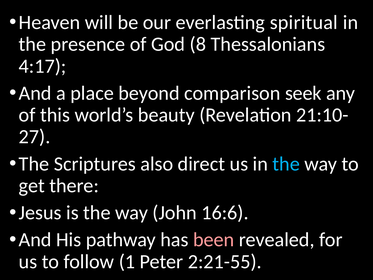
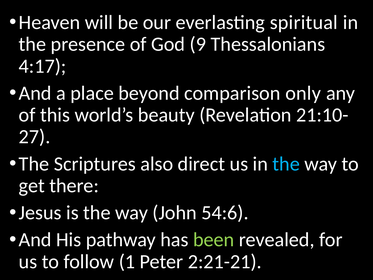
8: 8 -> 9 (198, 44)
seek: seek -> only (303, 93)
16:6: 16:6 -> 54:6 (225, 213)
been colour: pink -> light green (214, 240)
2:21-55: 2:21-55 -> 2:21-21 (225, 261)
